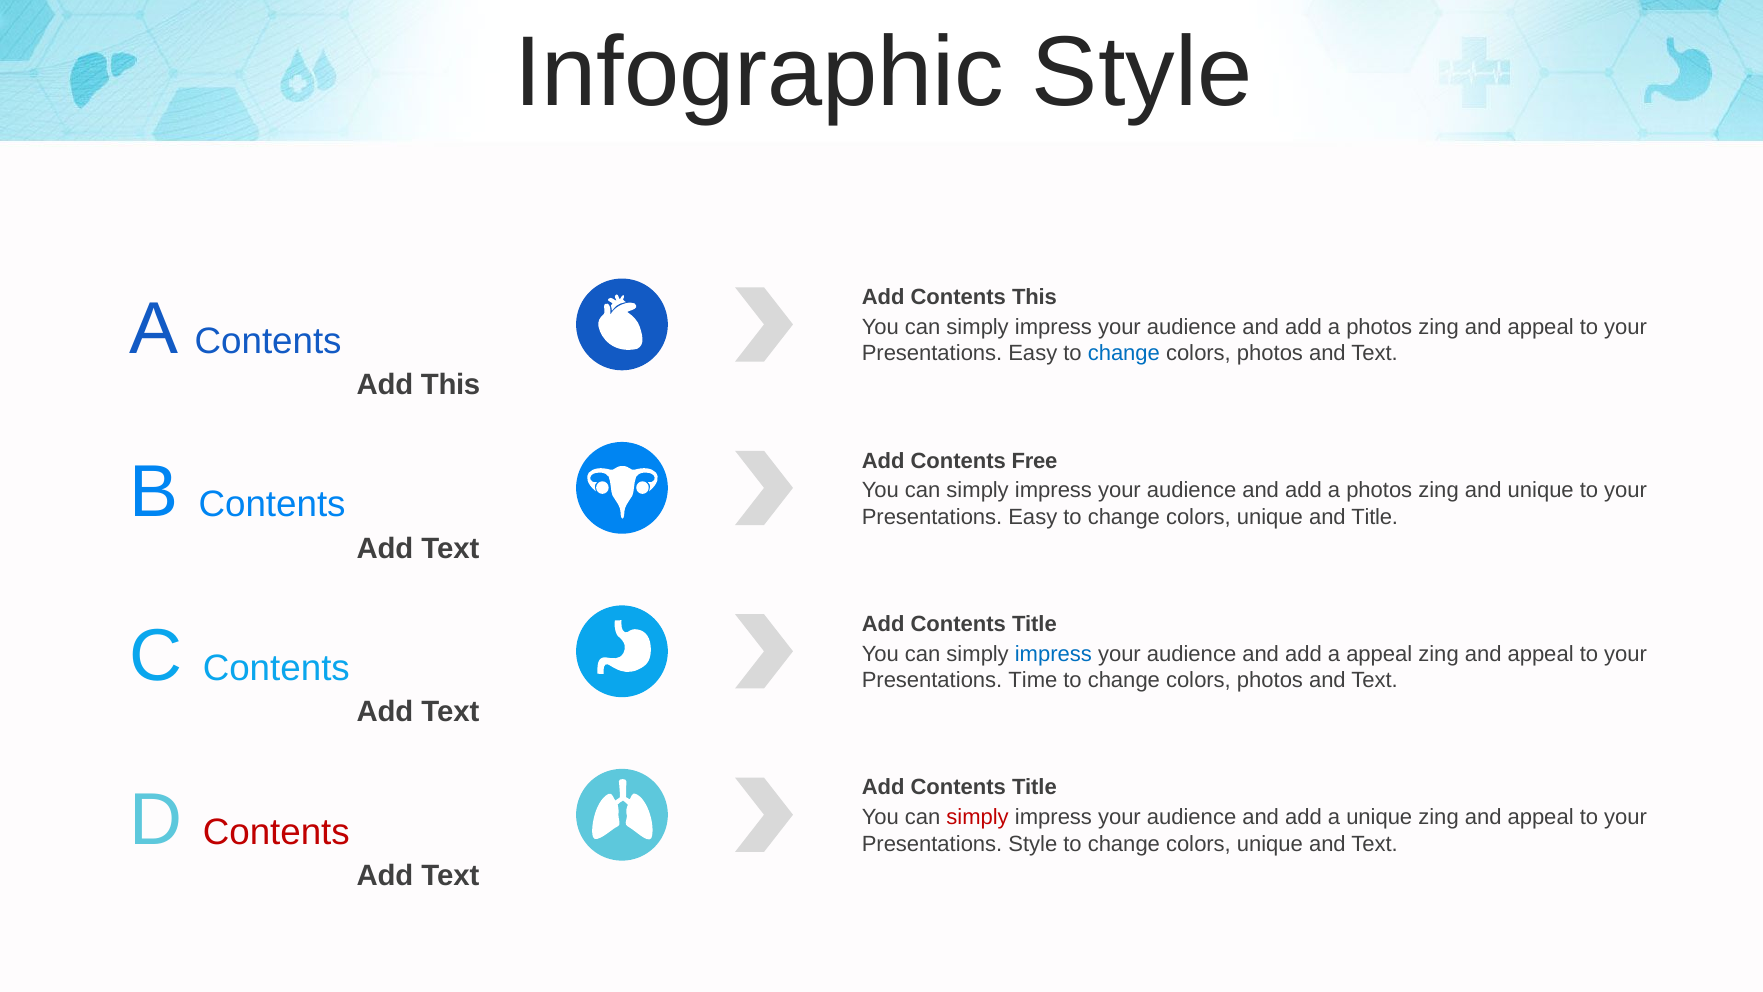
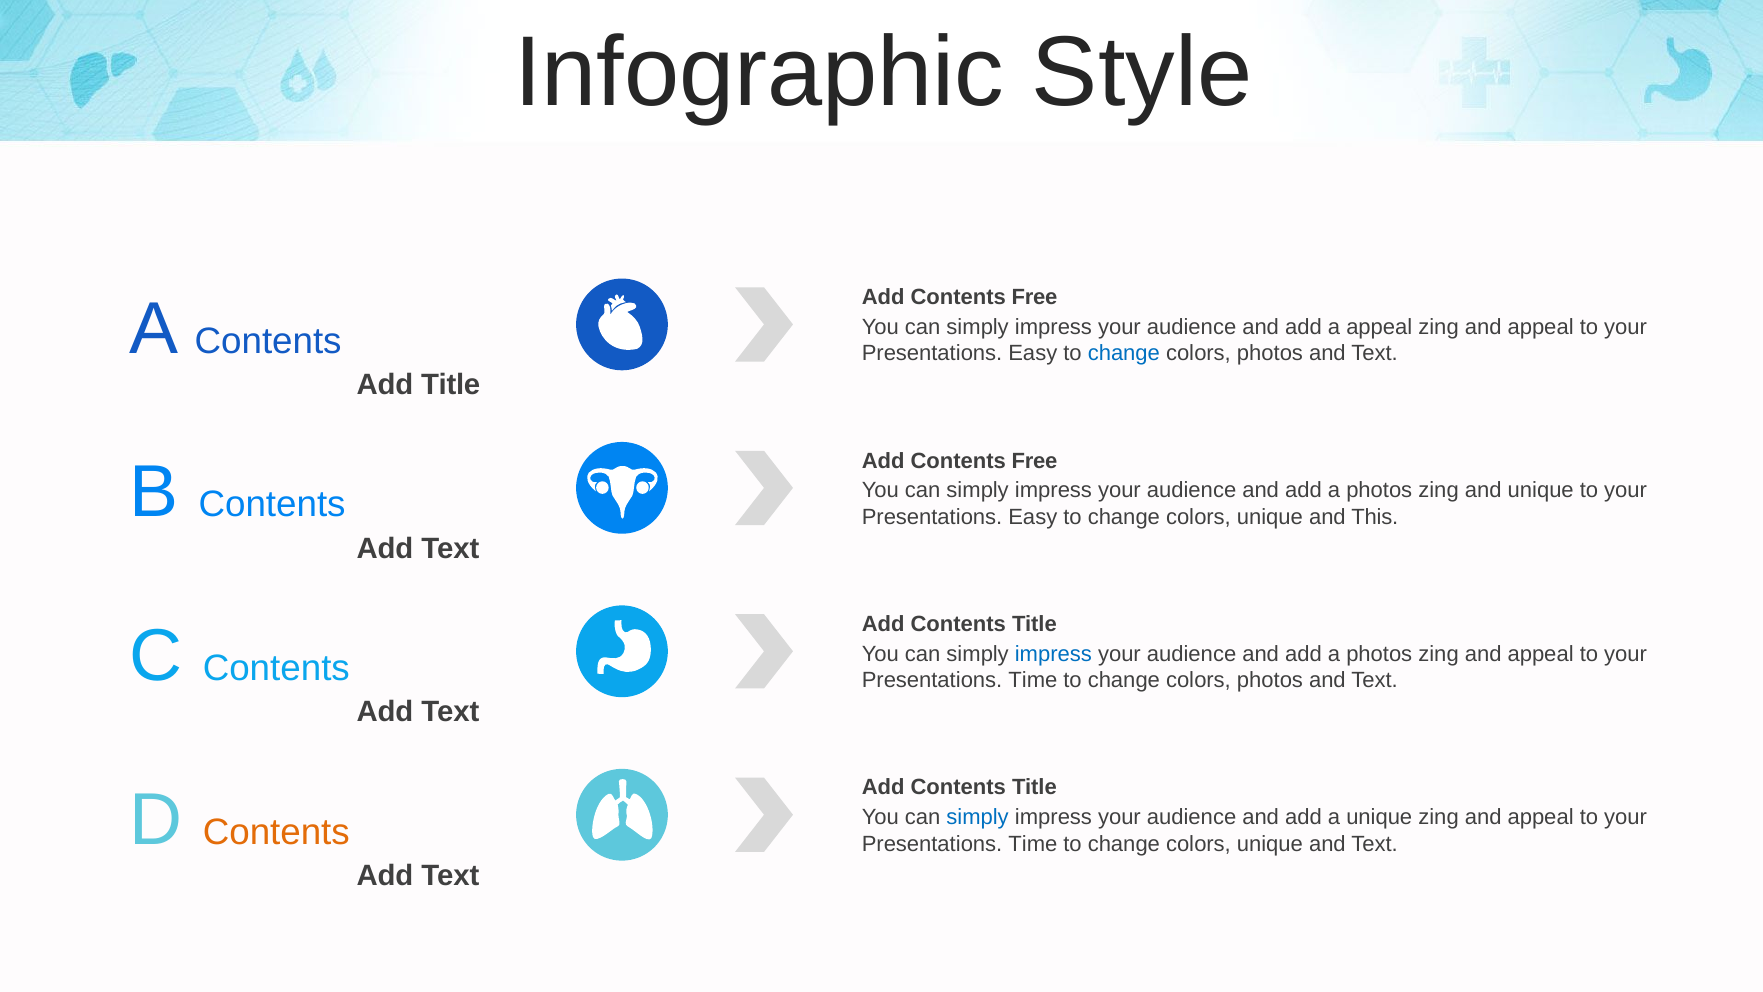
This: This -> Free (1035, 297)
photos: photos -> appeal (1379, 327)
Add This: This -> Title (451, 385)
and Title: Title -> This (1375, 517)
appeal: appeal -> photos (1379, 654)
Contents colour: red -> orange (276, 832)
simply colour: red -> blue (978, 817)
Style: Style -> Time (1033, 844)
